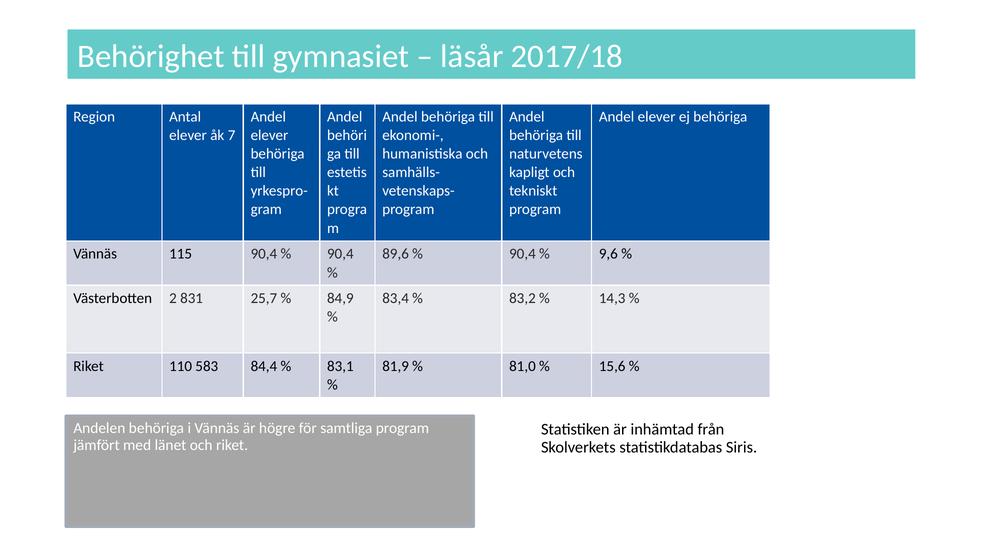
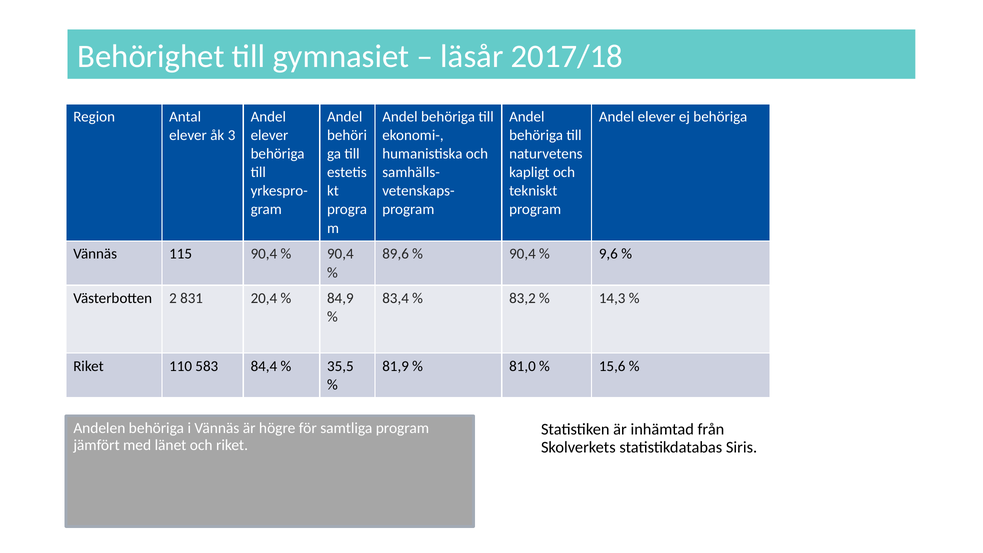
7: 7 -> 3 (232, 135)
25,7: 25,7 -> 20,4 (264, 298)
83,1: 83,1 -> 35,5 (340, 366)
